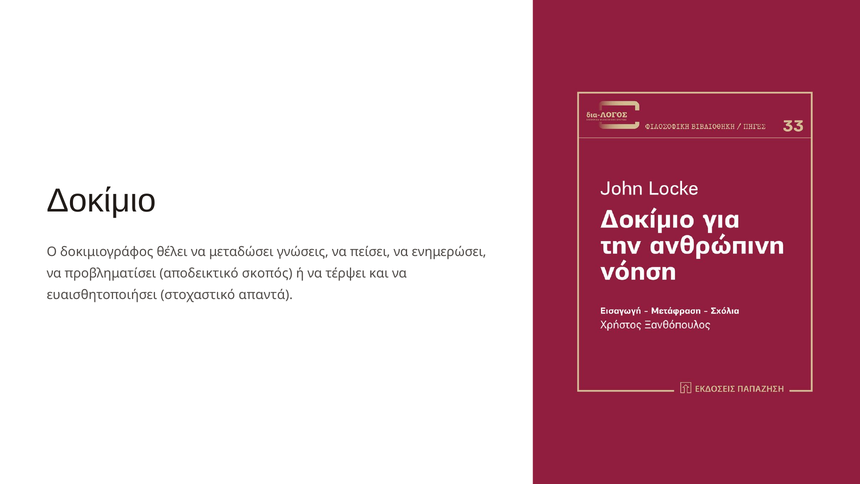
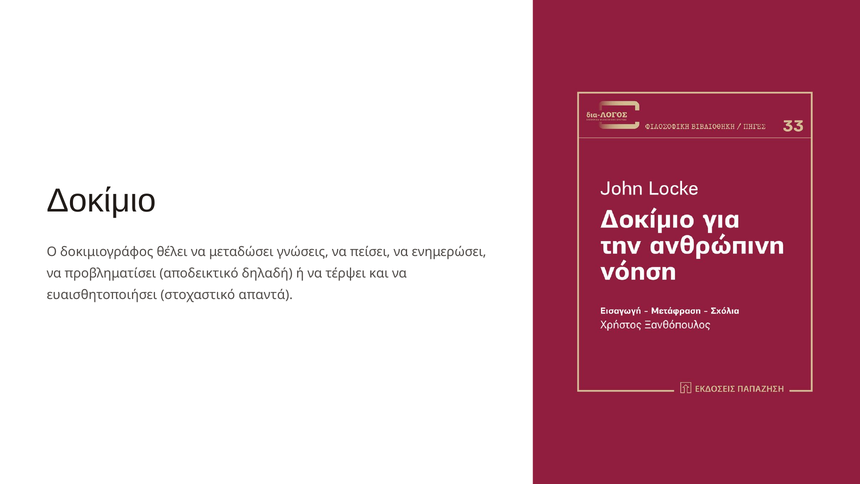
σκοπός: σκοπός -> δηλαδή (267, 273)
